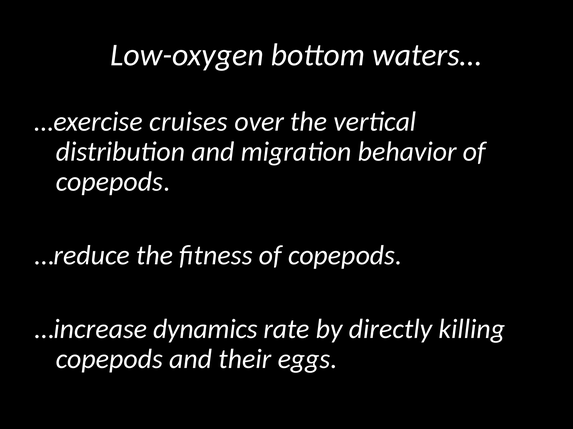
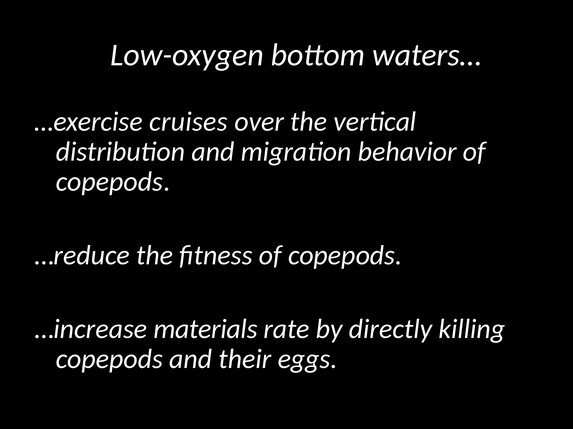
dynamics: dynamics -> materials (205, 330)
